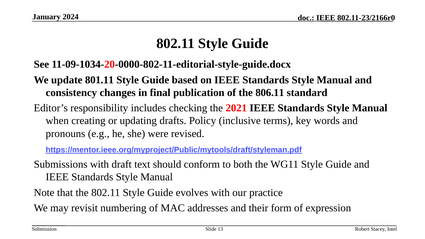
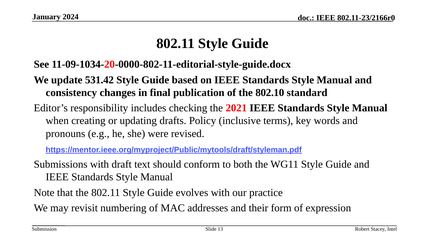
801.11: 801.11 -> 531.42 (99, 80)
806.11: 806.11 -> 802.10 (270, 93)
